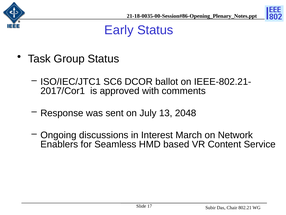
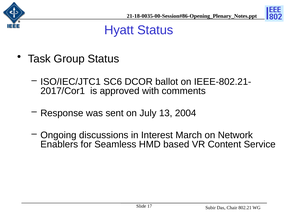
Early: Early -> Hyatt (119, 30)
2048: 2048 -> 2004 (186, 113)
